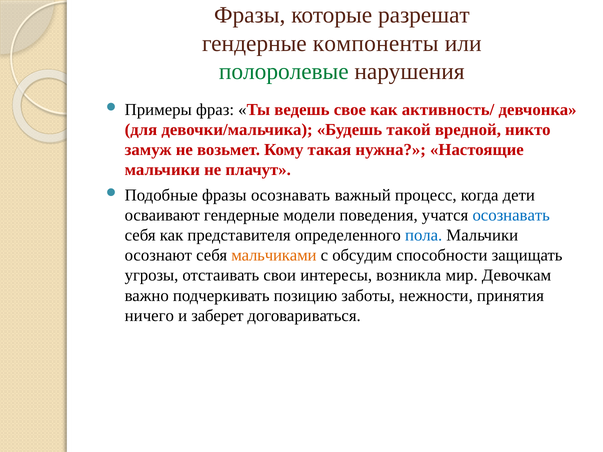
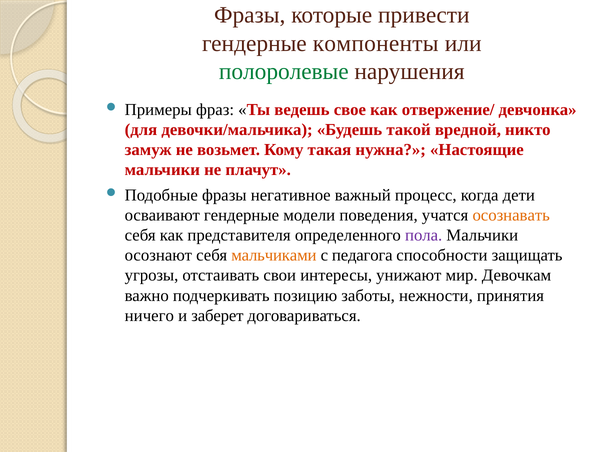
разрешат: разрешат -> привести (424, 15)
активность/: активность/ -> отвержение/ (448, 110)
фразы осознавать: осознавать -> негативное (291, 195)
осознавать colour: blue -> orange (511, 215)
пола colour: blue -> purple (424, 235)
обсудим: обсудим -> педагога (362, 255)
возникла: возникла -> унижают (409, 276)
